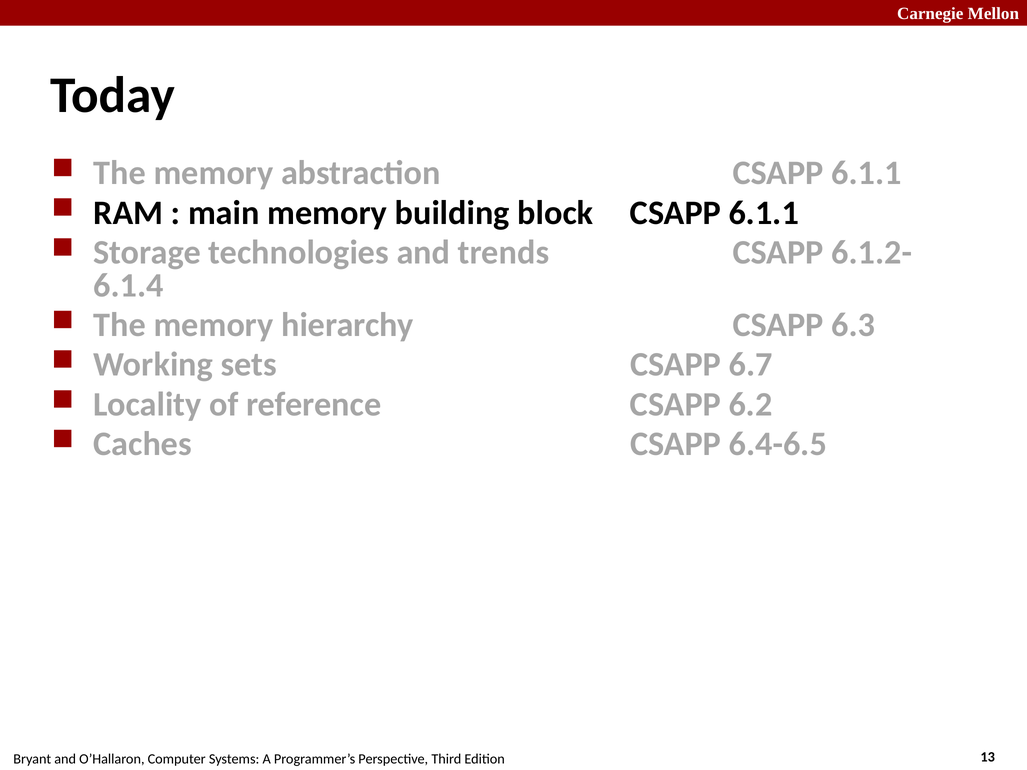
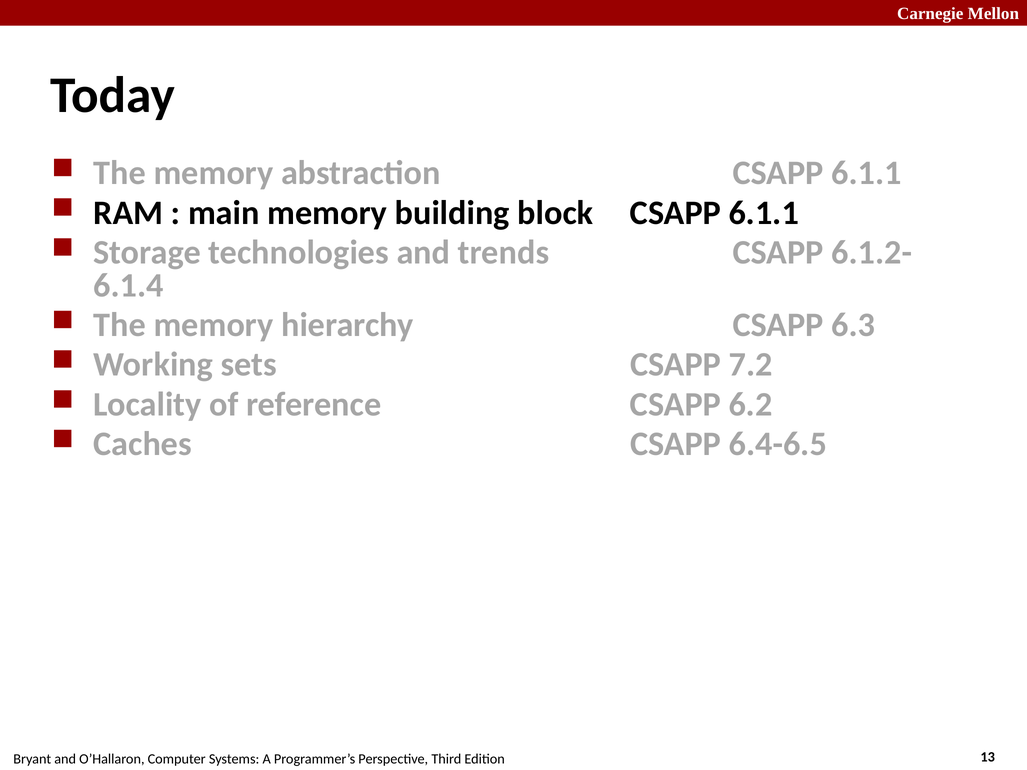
6.7: 6.7 -> 7.2 (751, 365)
